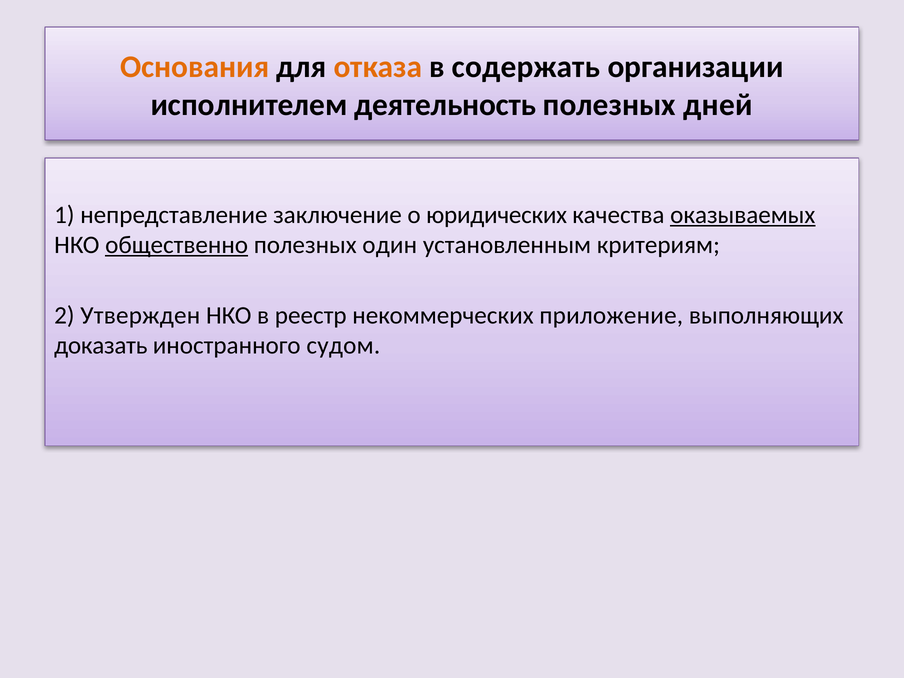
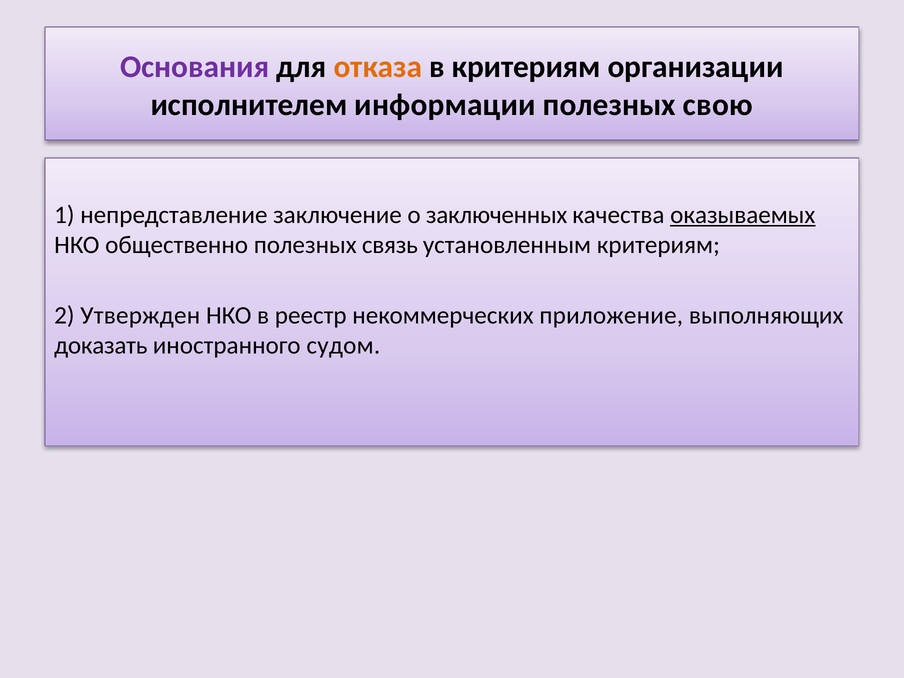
Основания colour: orange -> purple (195, 67)
в содержать: содержать -> критериям (526, 67)
деятельность: деятельность -> информации (445, 105)
дней: дней -> свою (718, 105)
юридических: юридических -> заключенных (497, 215)
общественно underline: present -> none (177, 245)
один: один -> связь (390, 245)
